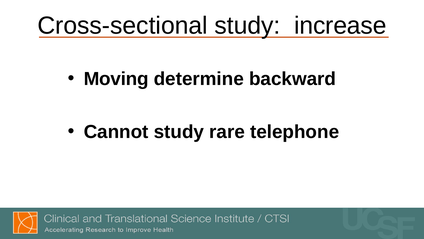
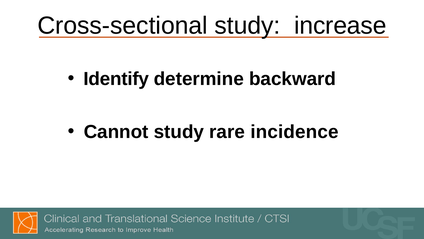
Moving: Moving -> Identify (116, 79)
telephone: telephone -> incidence (295, 132)
